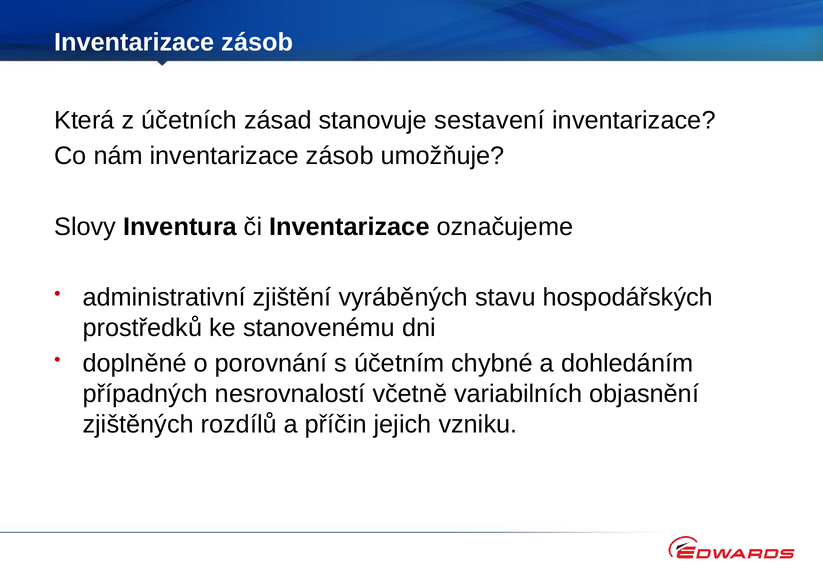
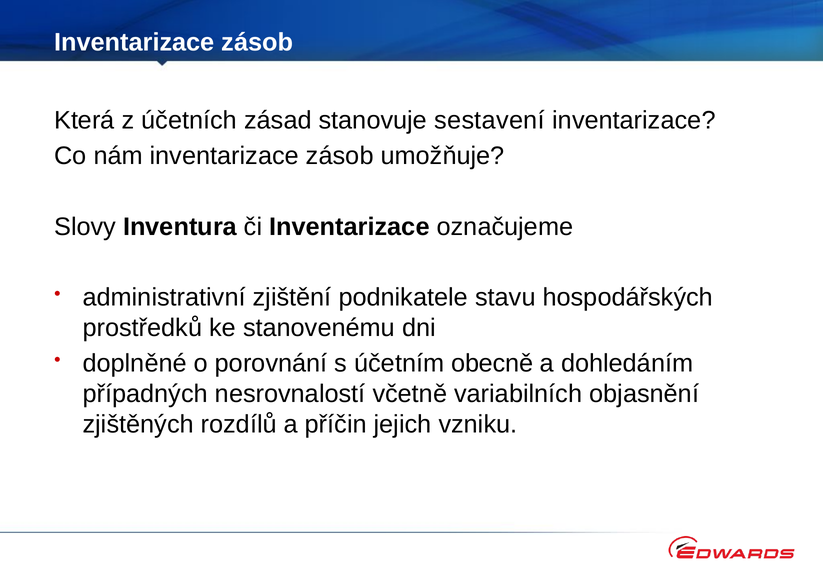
vyráběných: vyráběných -> podnikatele (403, 297)
chybné: chybné -> obecně (492, 363)
